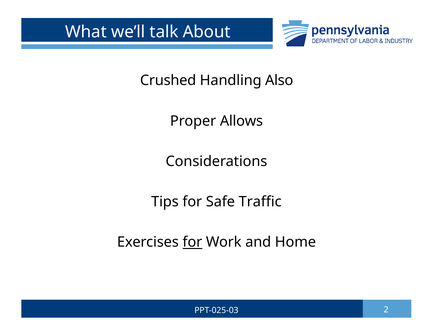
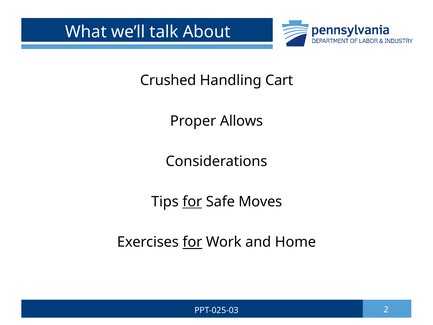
Also: Also -> Cart (279, 80)
for underline: none -> present (192, 202)
Traffic: Traffic -> Moves (260, 202)
